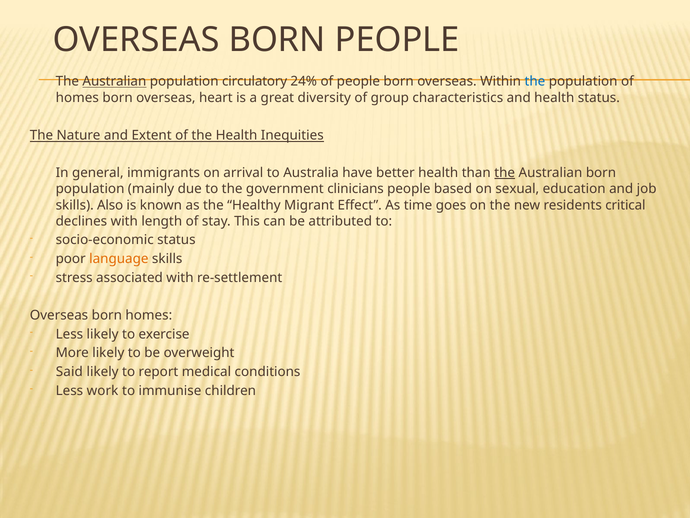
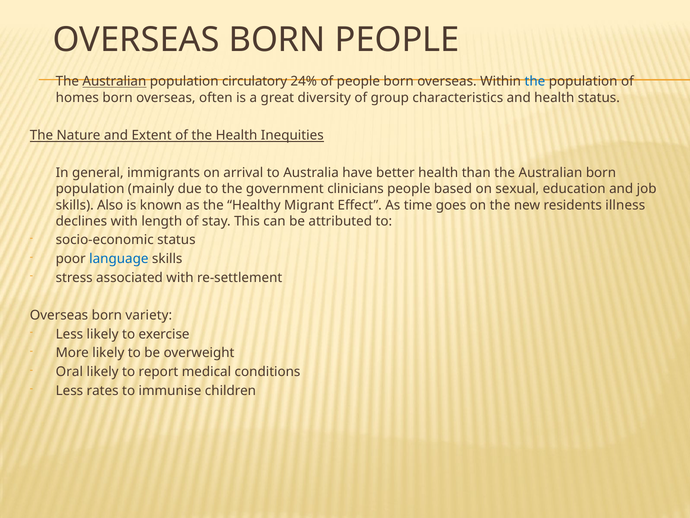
heart: heart -> often (216, 97)
the underline: present -> none (505, 173)
critical: critical -> illness (625, 205)
language colour: orange -> blue (119, 259)
born homes: homes -> variety (149, 315)
Said: Said -> Oral (69, 371)
work: work -> rates (103, 390)
